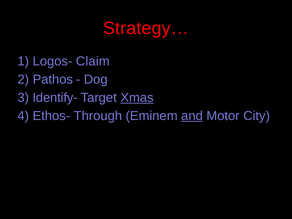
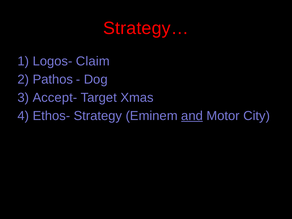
Identify-: Identify- -> Accept- (55, 98)
Xmas underline: present -> none (137, 98)
Through: Through -> Strategy (98, 116)
